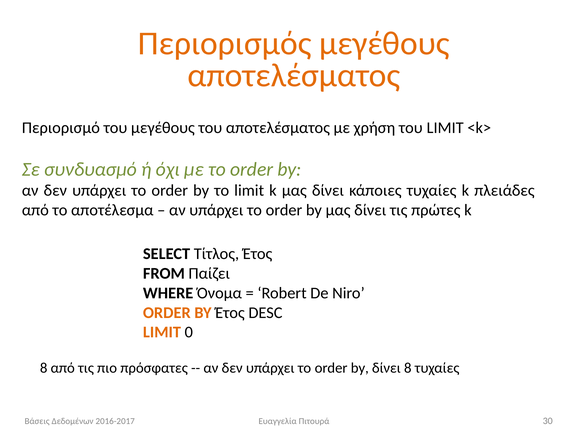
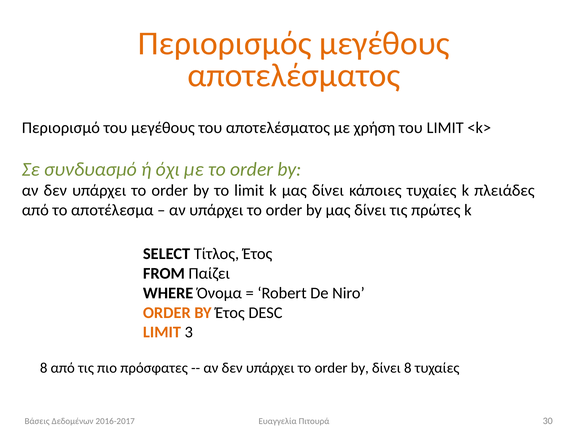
0: 0 -> 3 (189, 332)
